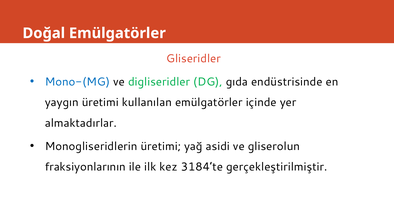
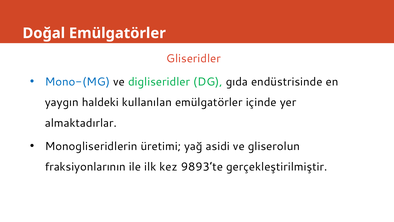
yaygın üretimi: üretimi -> haldeki (100, 102)
3184’te: 3184’te -> 9893’te (202, 167)
